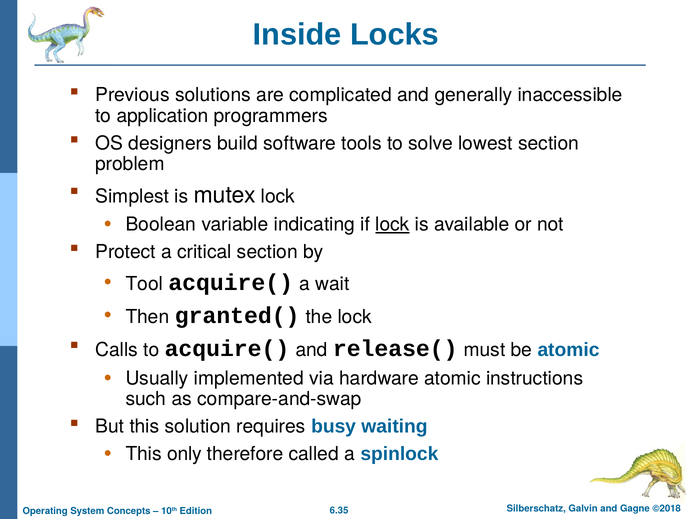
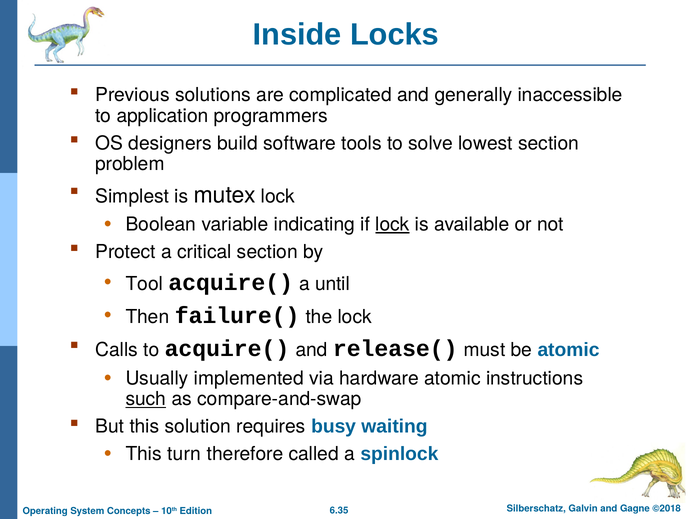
wait: wait -> until (333, 284)
granted(: granted( -> failure( (237, 316)
such underline: none -> present (146, 399)
only: only -> turn (184, 454)
